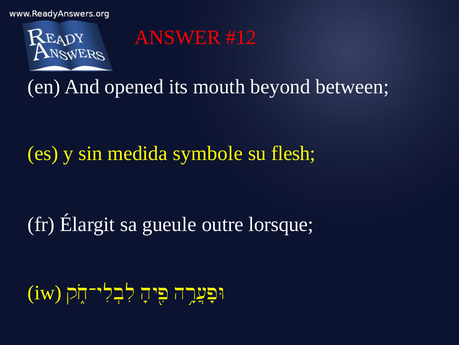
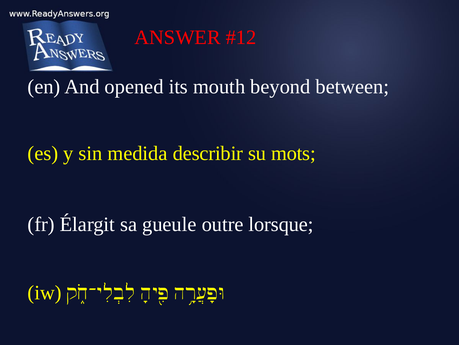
symbole: symbole -> describir (208, 153)
flesh: flesh -> mots (293, 153)
